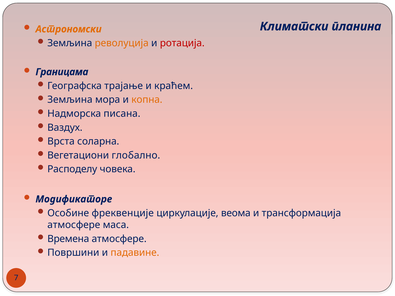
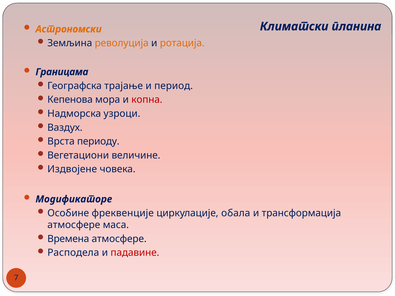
ротација colour: red -> orange (182, 43)
краћем: краћем -> период (174, 86)
Земљина: Земљина -> Кепенова (70, 100)
копна colour: orange -> red (147, 100)
писана: писана -> узроци (122, 114)
соларна: соларна -> периоду (98, 142)
глобално: глобално -> величине (136, 155)
Расподелу: Расподелу -> Издвојене (72, 169)
веома: веома -> обала (236, 213)
Површини: Површини -> Расподела (73, 253)
падавине colour: orange -> red (135, 253)
